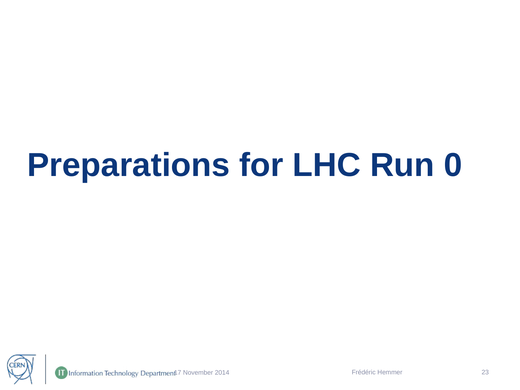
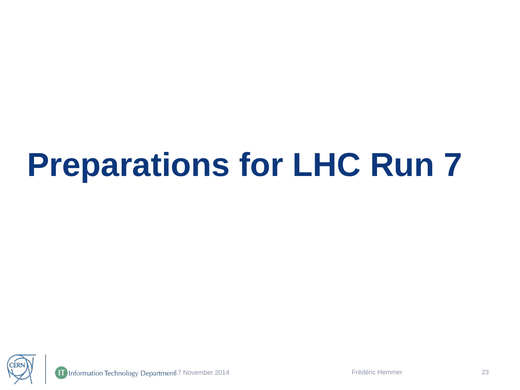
0: 0 -> 7 (453, 165)
